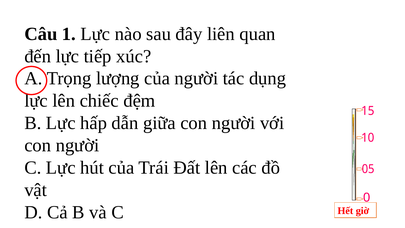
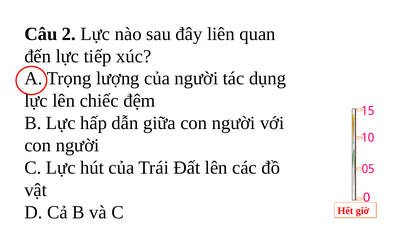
1: 1 -> 2 (69, 34)
